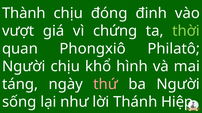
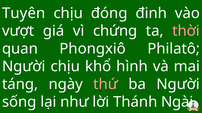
Thành: Thành -> Tuyên (24, 13)
thời colour: light green -> pink (186, 31)
Hiệp: Hiệp -> Ngài (179, 102)
